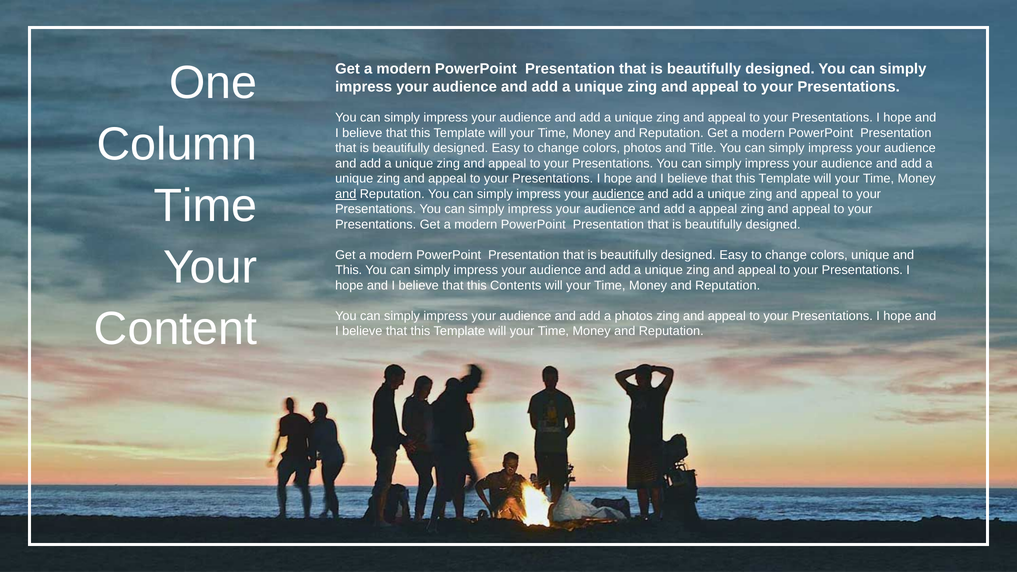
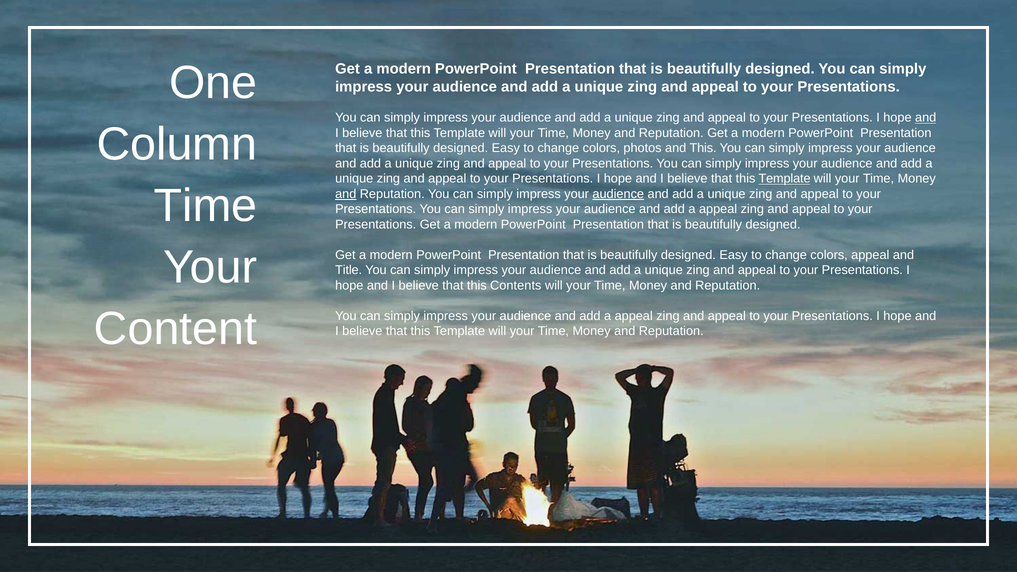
and underline: none -> present (926, 118)
and Title: Title -> This (703, 148)
Template underline: none -> present (785, 179)
colors unique: unique -> appeal (870, 255)
This: This -> Title (349, 270)
photos: photos -> appeal (634, 316)
